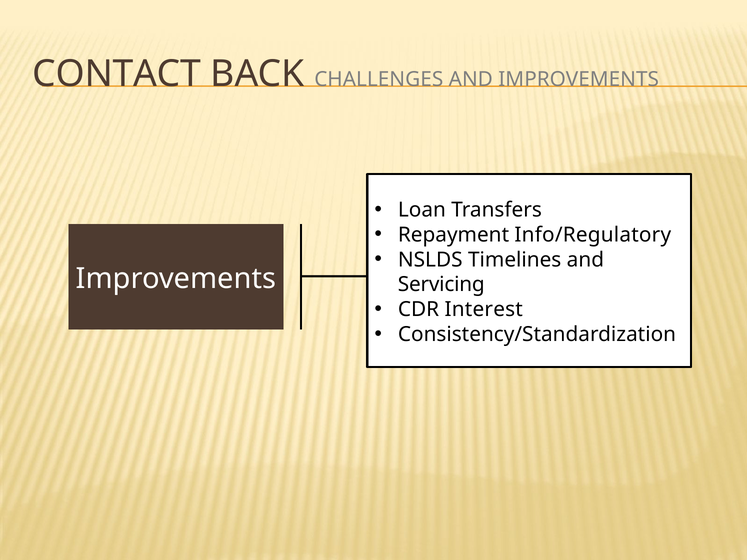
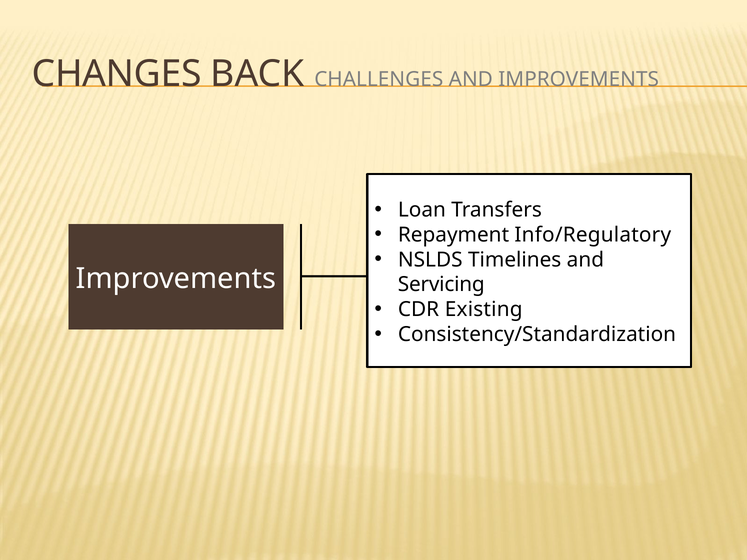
CONTACT: CONTACT -> CHANGES (117, 74)
Interest: Interest -> Existing (484, 310)
